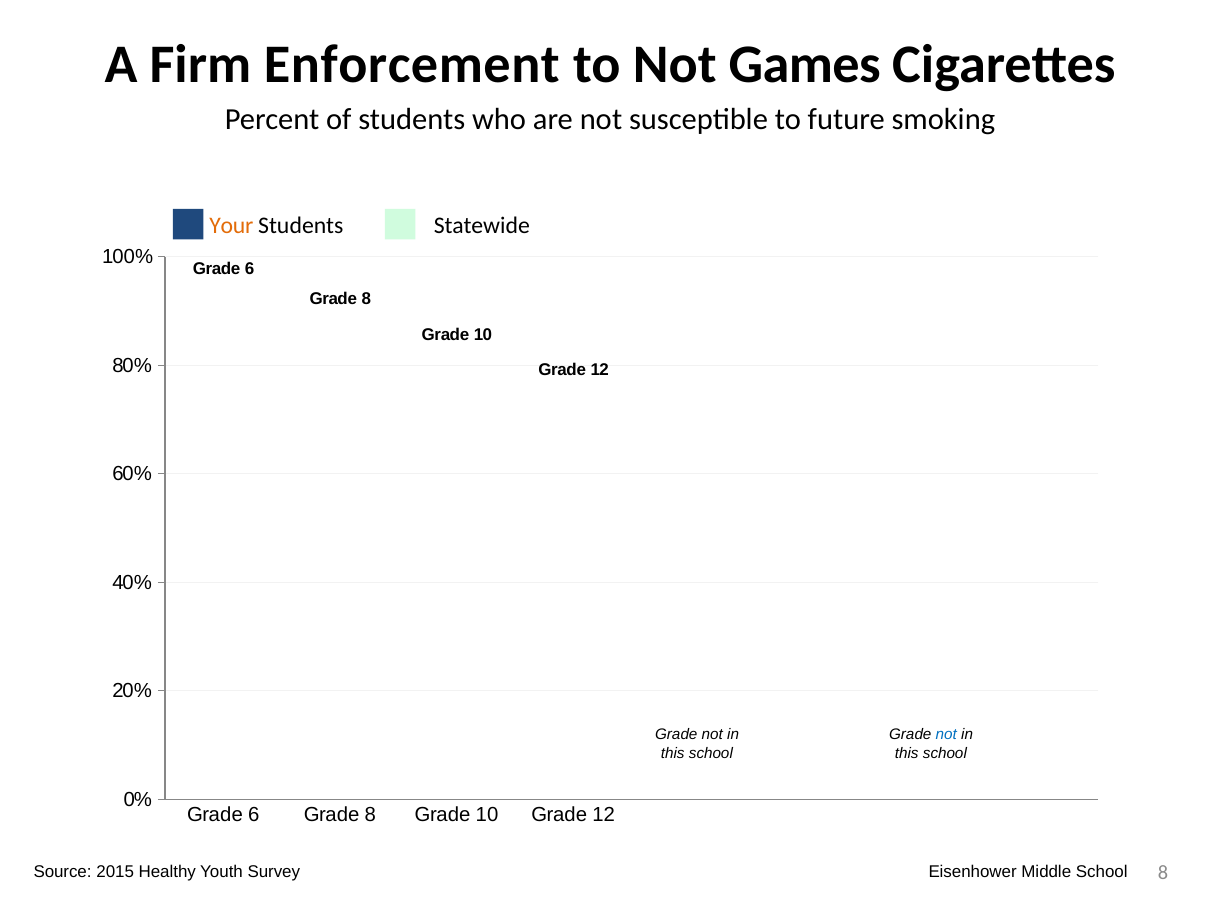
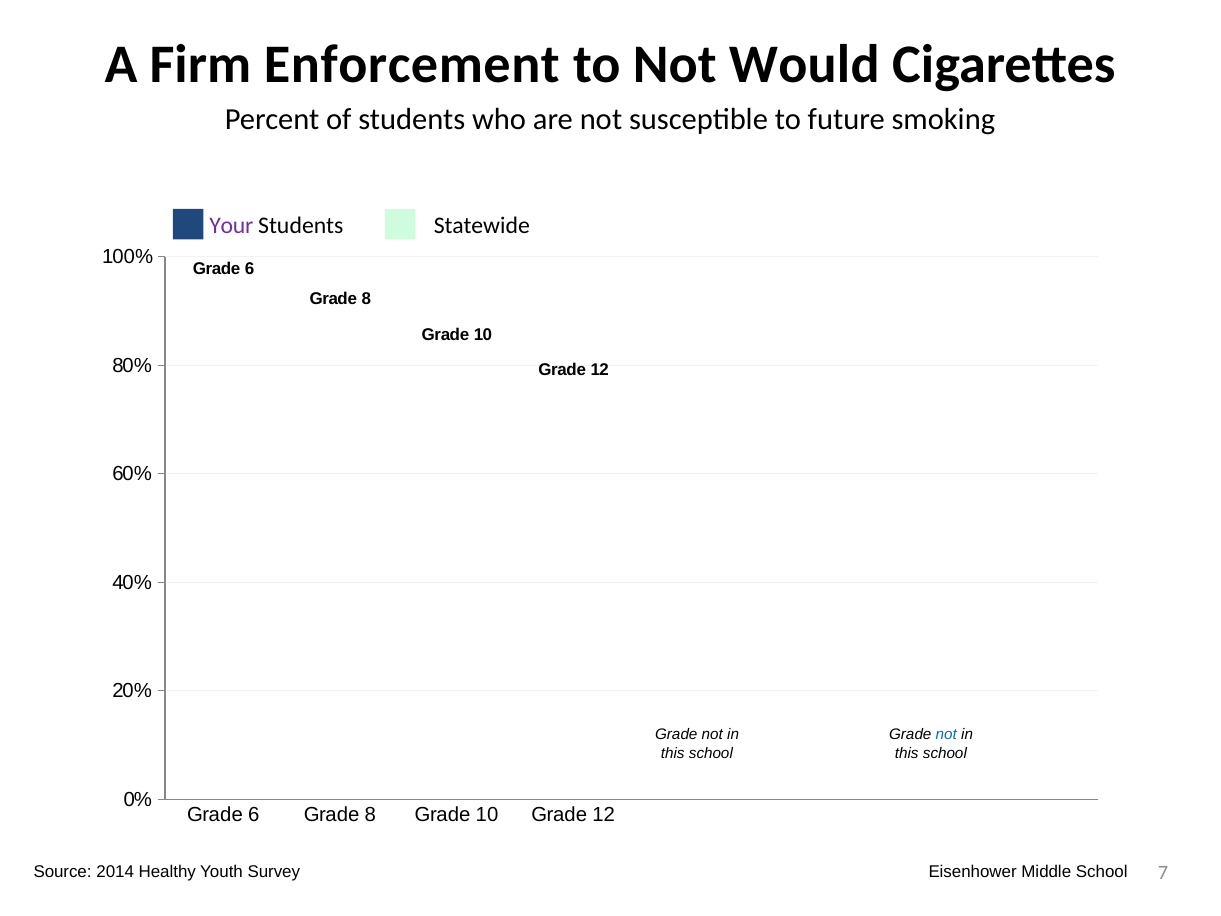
Games: Games -> Would (804, 65)
Your colour: orange -> purple (231, 225)
2015: 2015 -> 2014 (115, 872)
Survey 8: 8 -> 7 (1163, 872)
